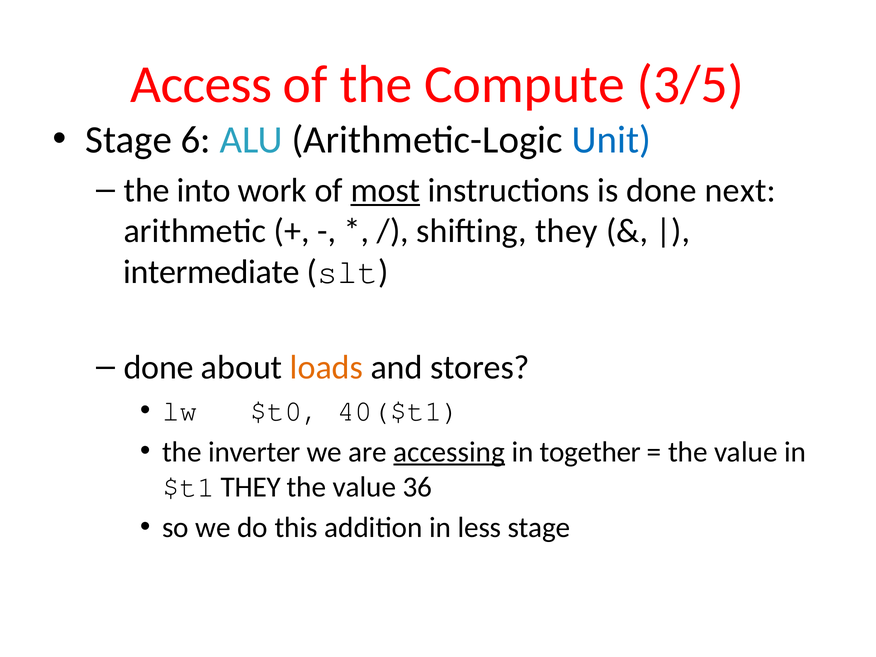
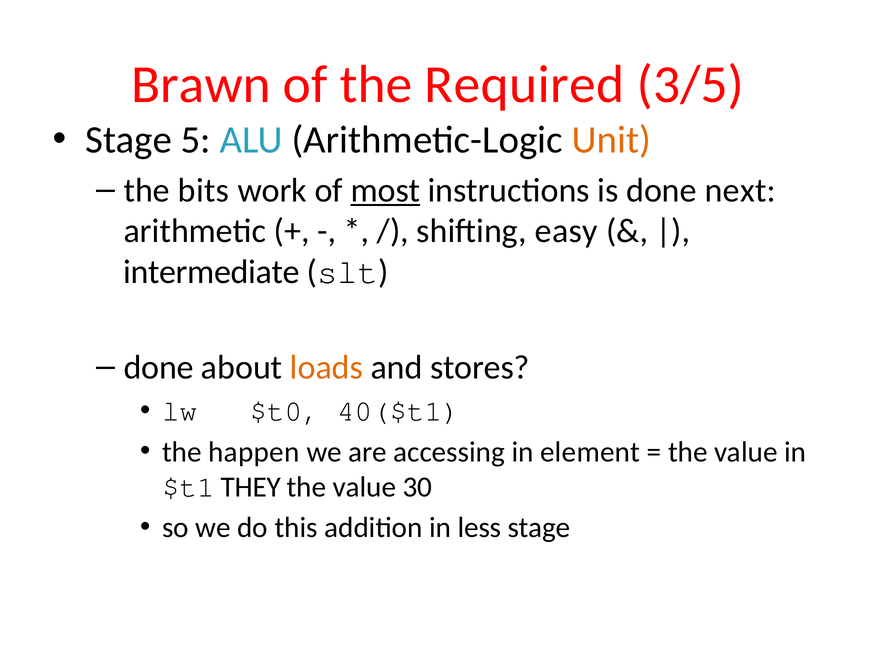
Access: Access -> Brawn (201, 85)
Compute: Compute -> Required (524, 85)
6: 6 -> 5 (196, 140)
Unit colour: blue -> orange (611, 140)
into: into -> bits (204, 190)
shifting they: they -> easy (566, 231)
inverter: inverter -> happen (254, 452)
accessing underline: present -> none (449, 452)
together: together -> element (590, 452)
36: 36 -> 30 (418, 487)
